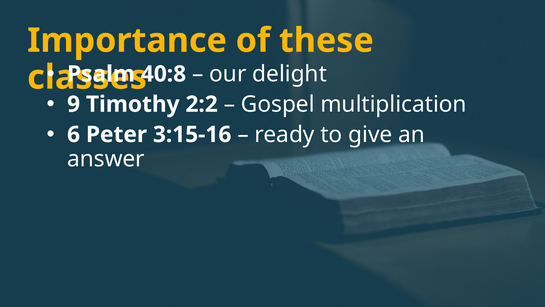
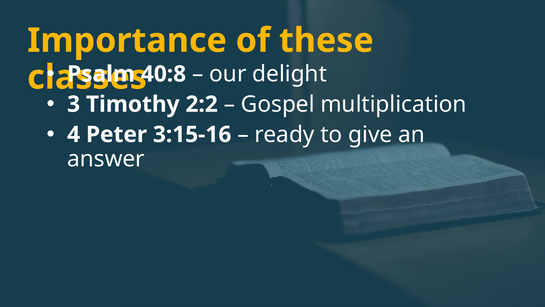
9: 9 -> 3 (74, 104)
6: 6 -> 4 (74, 134)
